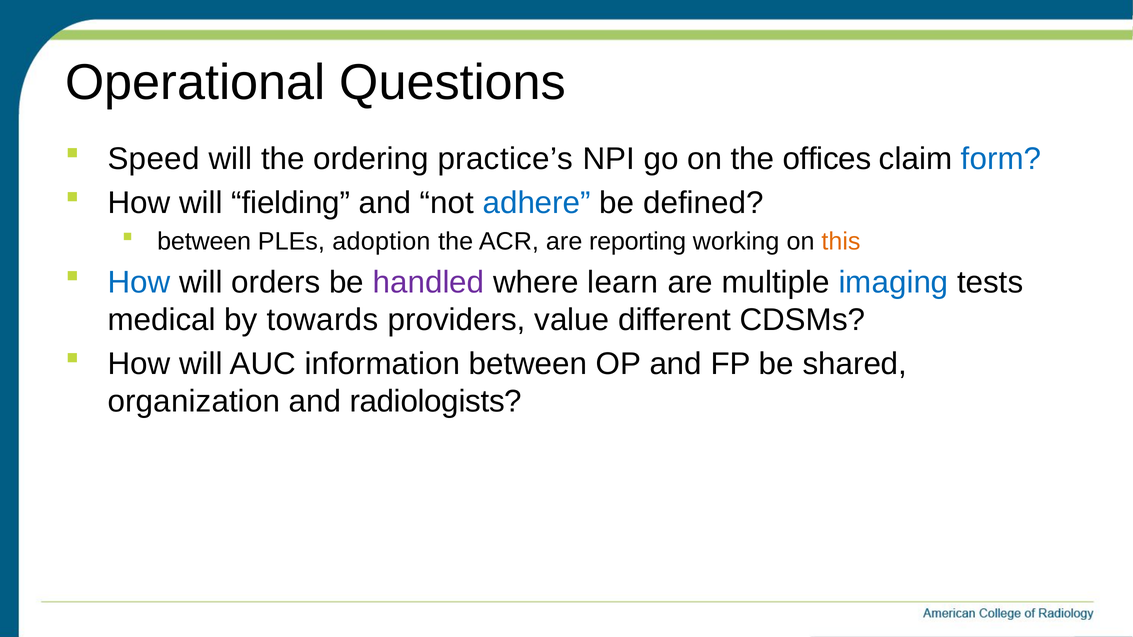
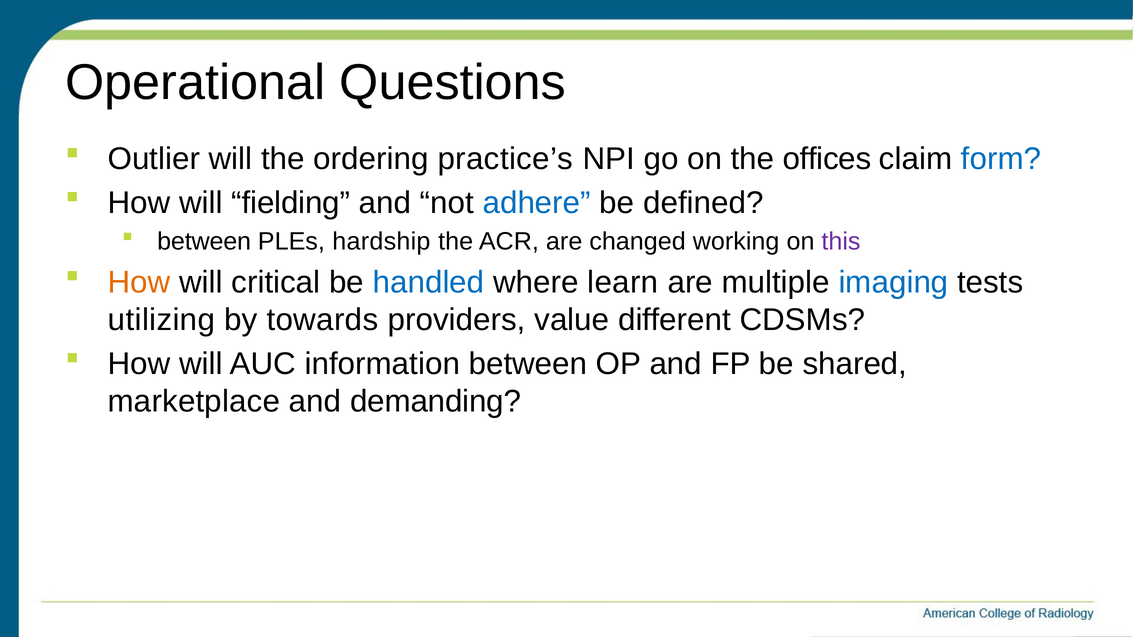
Speed: Speed -> Outlier (154, 159)
adoption: adoption -> hardship (381, 242)
reporting: reporting -> changed (638, 242)
this colour: orange -> purple (841, 242)
How colour: blue -> orange (139, 282)
orders: orders -> critical (276, 282)
handled colour: purple -> blue (429, 282)
medical: medical -> utilizing (162, 320)
organization: organization -> marketplace (194, 402)
radiologists: radiologists -> demanding (436, 402)
